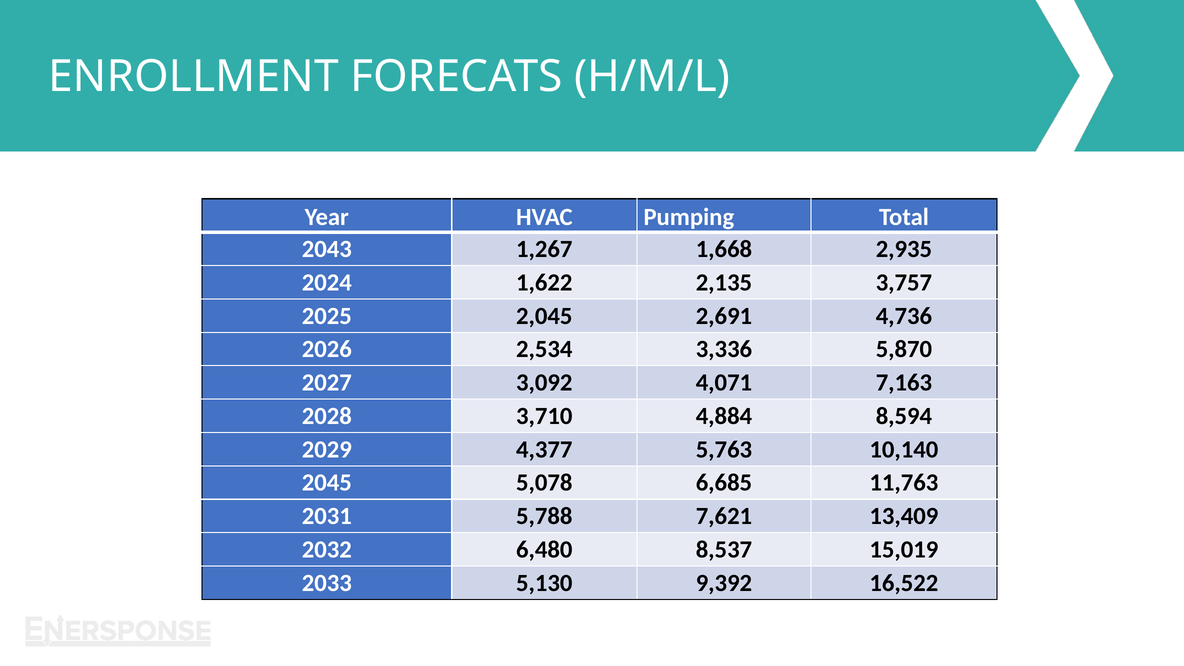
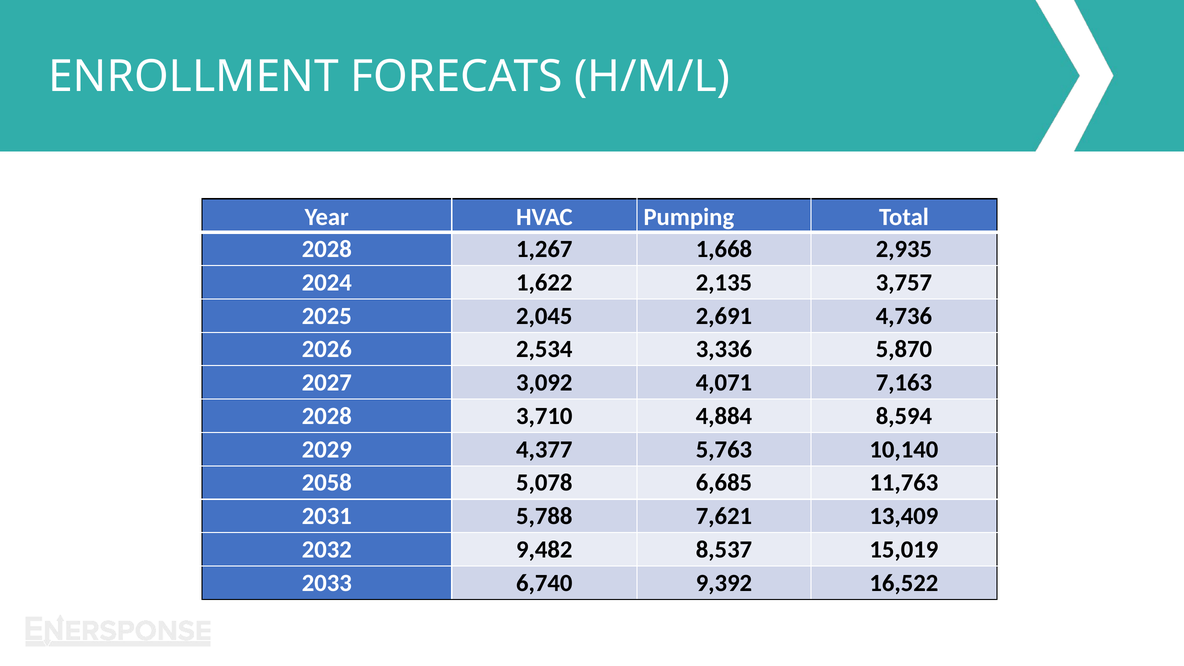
2043: 2043 -> 2028 (327, 249)
2045: 2045 -> 2058 (327, 483)
6,480: 6,480 -> 9,482 (544, 550)
5,130: 5,130 -> 6,740 (544, 583)
